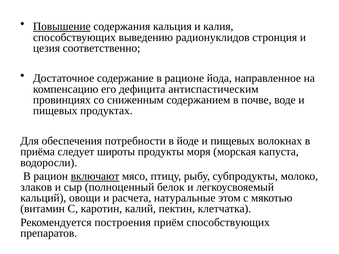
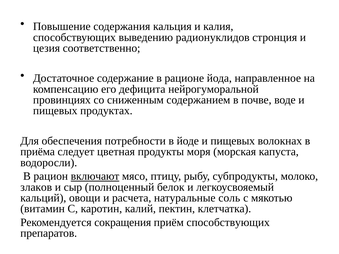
Повышение underline: present -> none (62, 26)
антиспастическим: антиспастическим -> нейрогуморальной (213, 89)
широты: широты -> цветная (116, 152)
этом: этом -> соль (229, 198)
построения: построения -> сокращения (123, 223)
